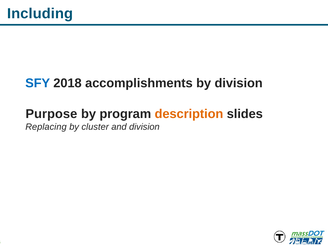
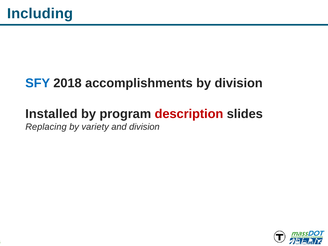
Purpose: Purpose -> Installed (51, 114)
description colour: orange -> red (189, 114)
cluster: cluster -> variety (95, 127)
